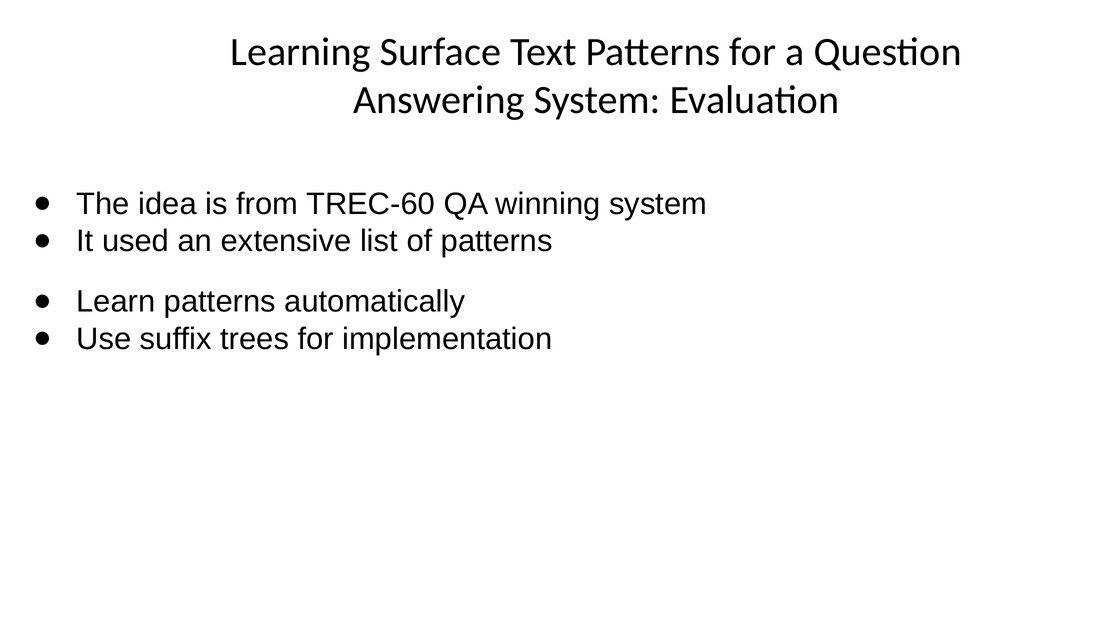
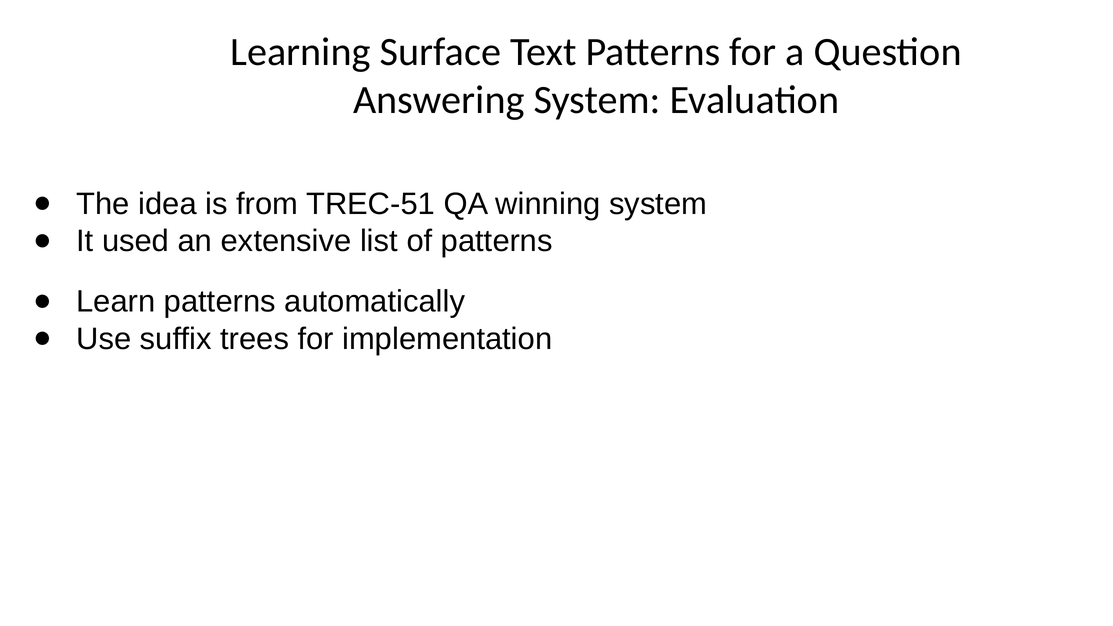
TREC-60: TREC-60 -> TREC-51 (371, 204)
